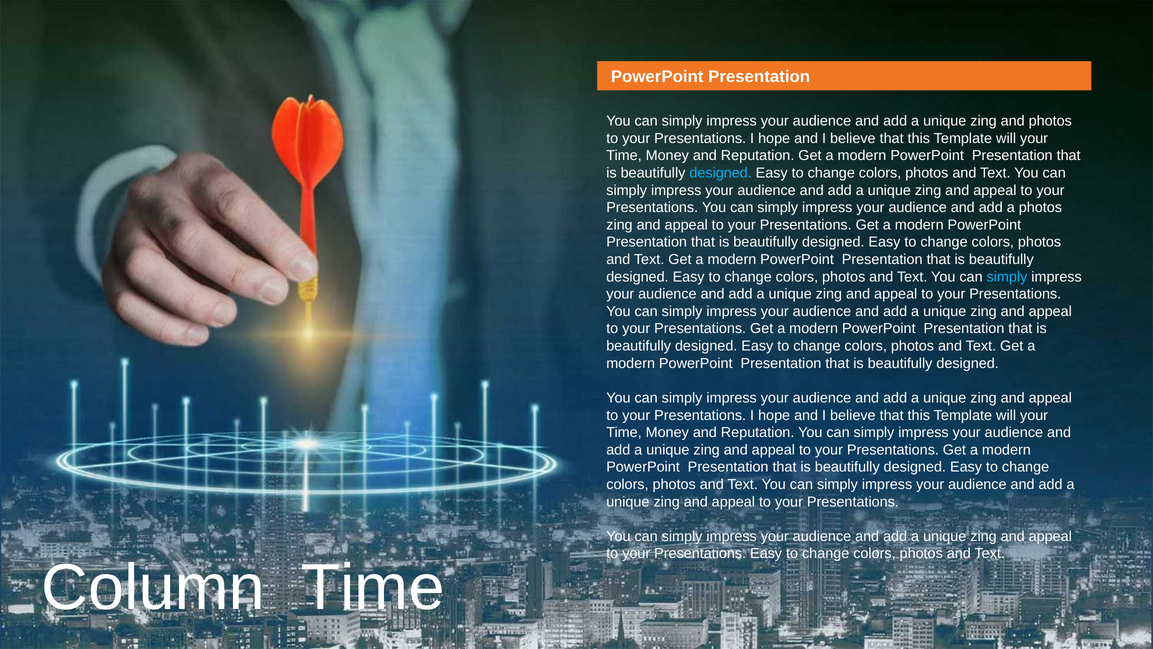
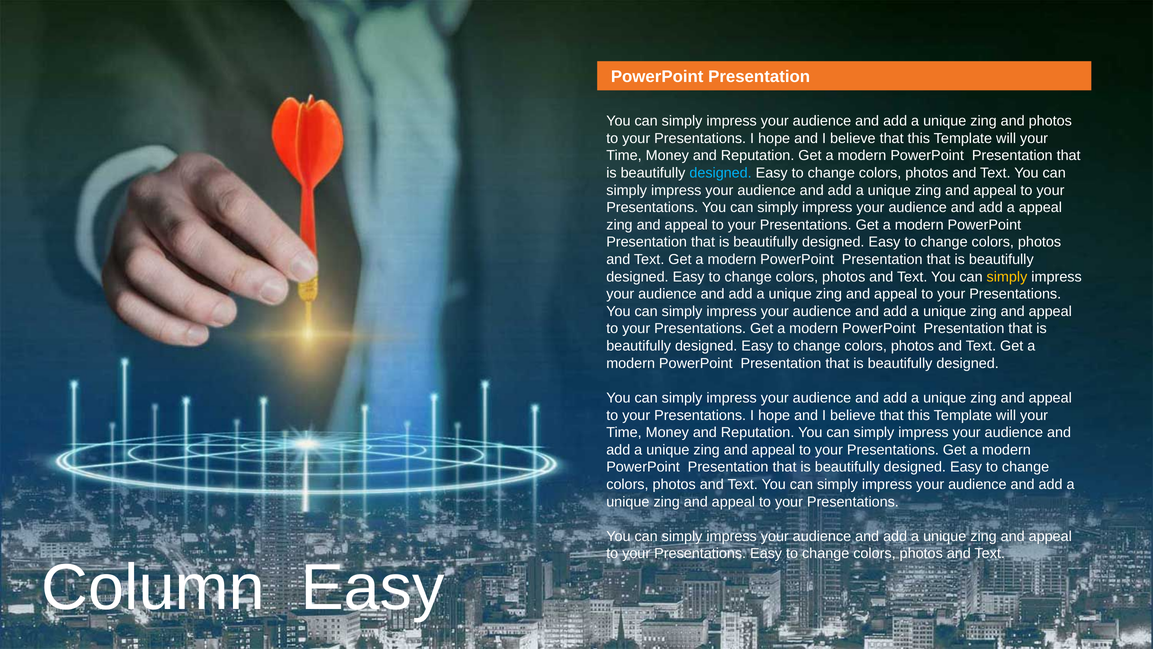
a photos: photos -> appeal (1040, 207)
simply colour: light blue -> yellow (1007, 277)
Column Time: Time -> Easy (373, 587)
